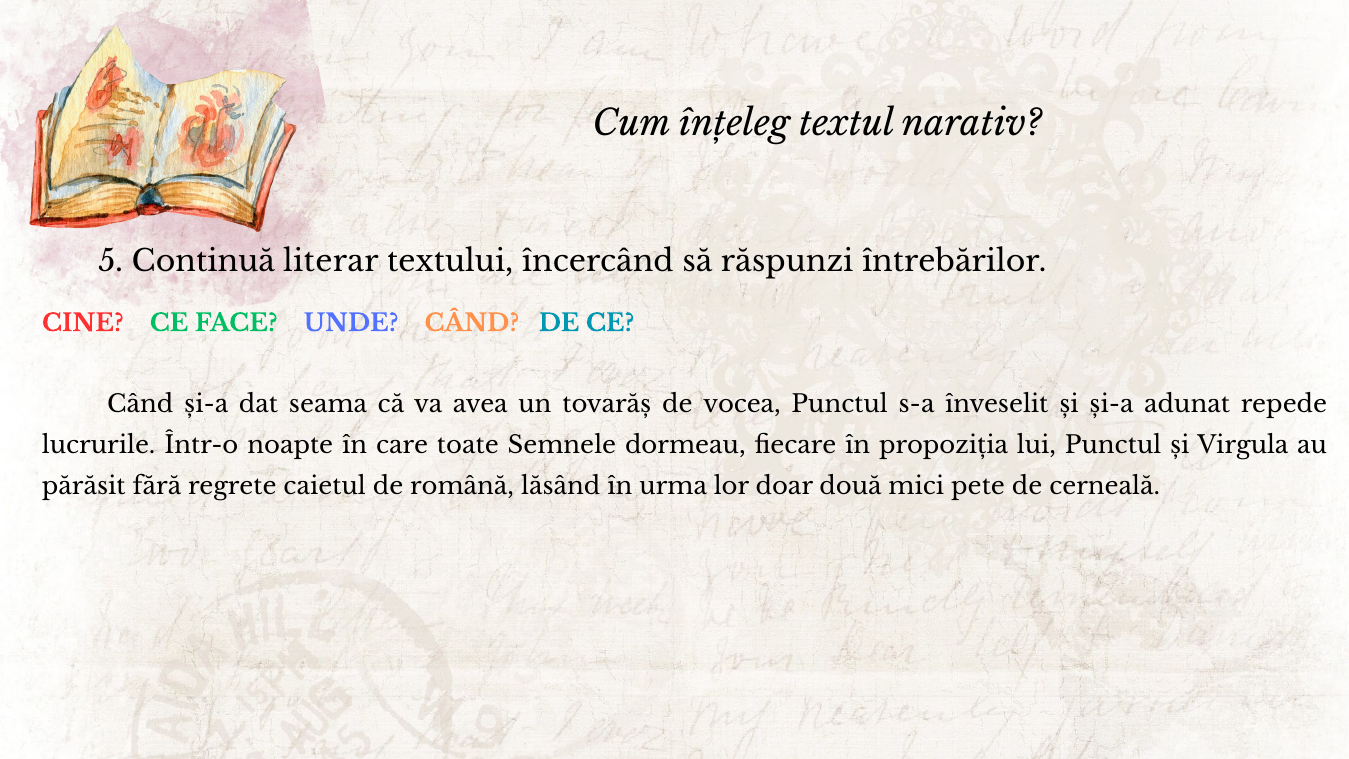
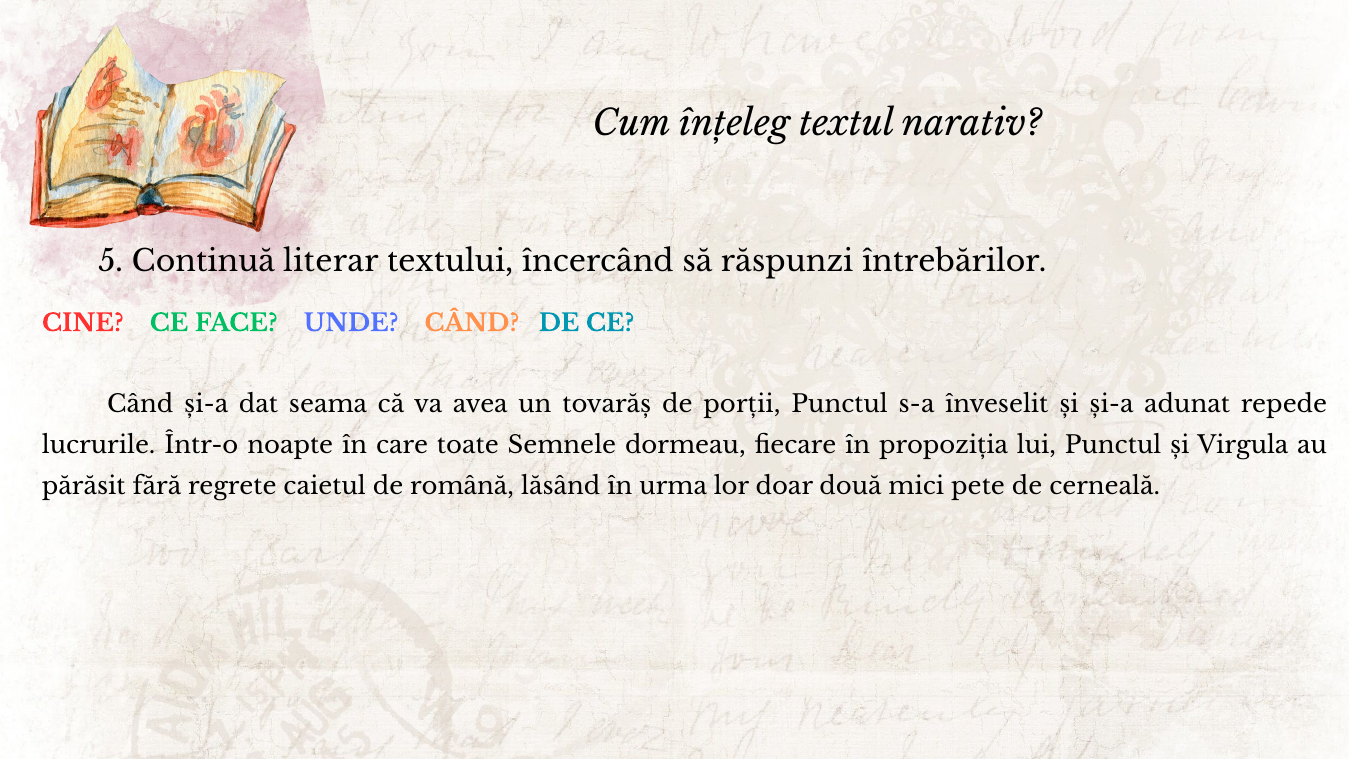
vocea: vocea -> porții (742, 405)
